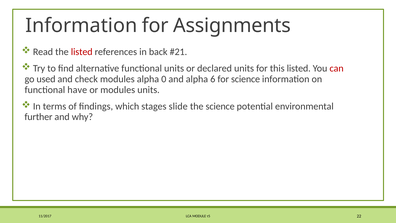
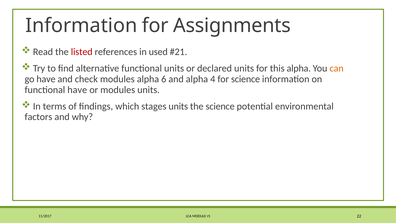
back: back -> used (158, 52)
this listed: listed -> alpha (299, 68)
can colour: red -> orange (337, 68)
go used: used -> have (46, 79)
0: 0 -> 6 (164, 79)
6: 6 -> 4 (213, 79)
stages slide: slide -> units (178, 106)
further: further -> factors (38, 117)
